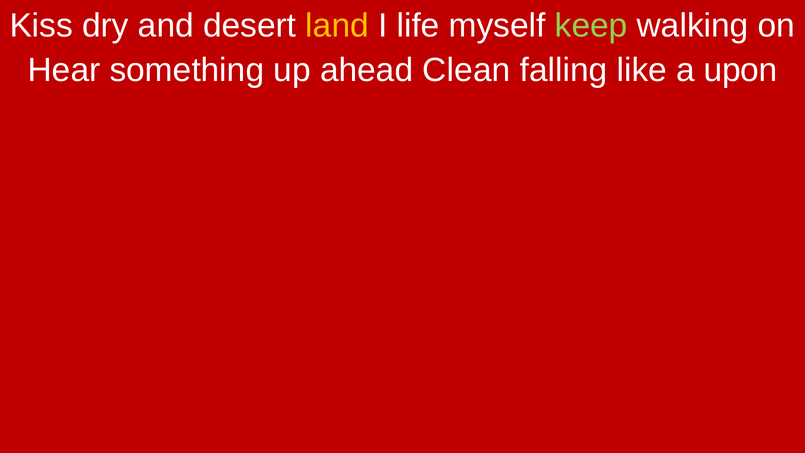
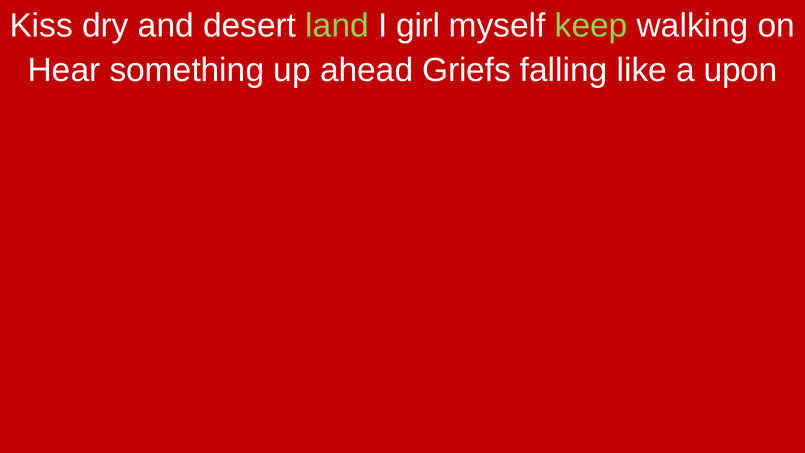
land colour: yellow -> light green (337, 26)
life: life -> girl (418, 26)
Clean: Clean -> Griefs (467, 70)
